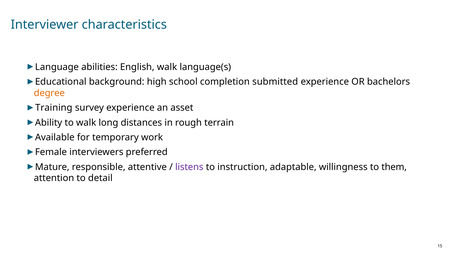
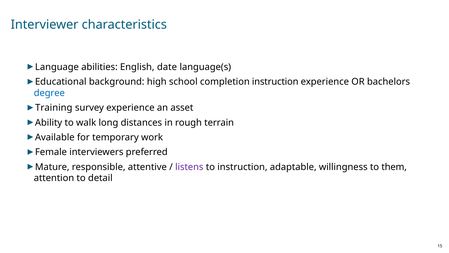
English walk: walk -> date (167, 67)
completion submitted: submitted -> instruction (275, 82)
degree colour: orange -> blue (49, 93)
